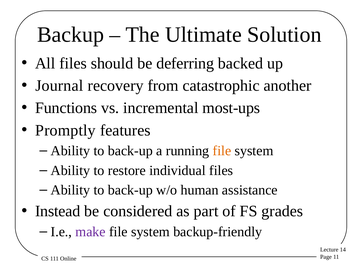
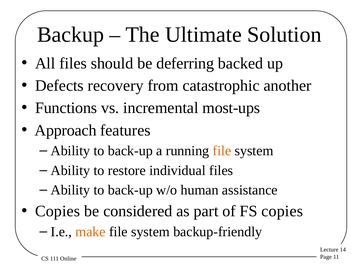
Journal: Journal -> Defects (59, 86)
Promptly: Promptly -> Approach (66, 130)
Instead: Instead -> Copies (58, 211)
FS grades: grades -> copies (282, 211)
make colour: purple -> orange (91, 232)
